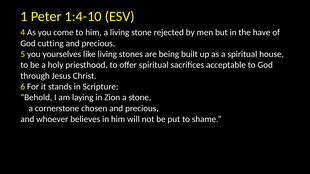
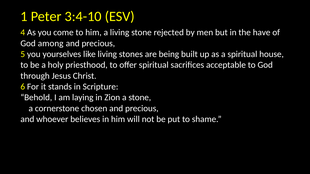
1:4-10: 1:4-10 -> 3:4-10 (83, 16)
cutting: cutting -> among (51, 43)
